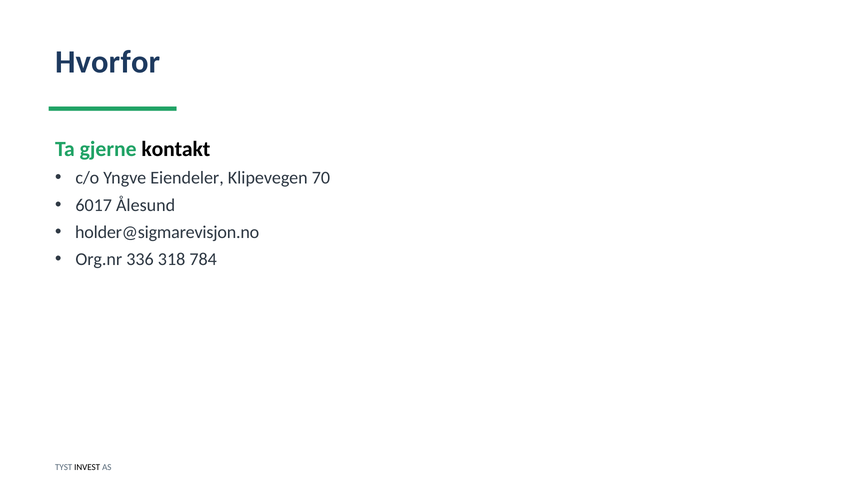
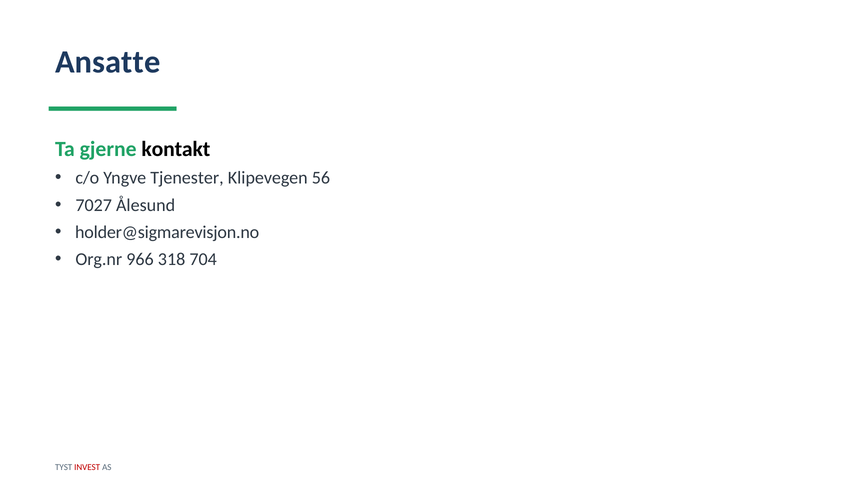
Hvorfor: Hvorfor -> Ansatte (108, 62)
Eiendeler: Eiendeler -> Tjenester (187, 178)
70: 70 -> 56 (321, 178)
6017: 6017 -> 7027 (94, 205)
336: 336 -> 966 (140, 259)
784: 784 -> 704 (203, 259)
INVEST colour: black -> red (87, 467)
